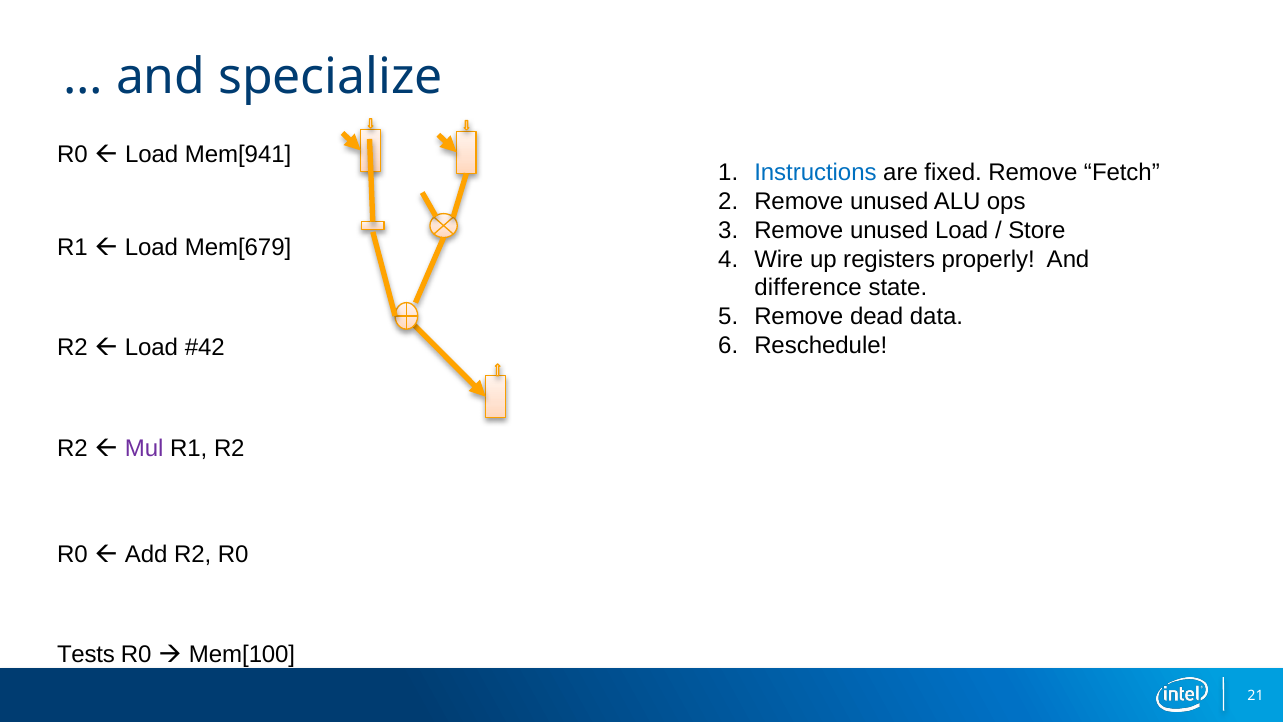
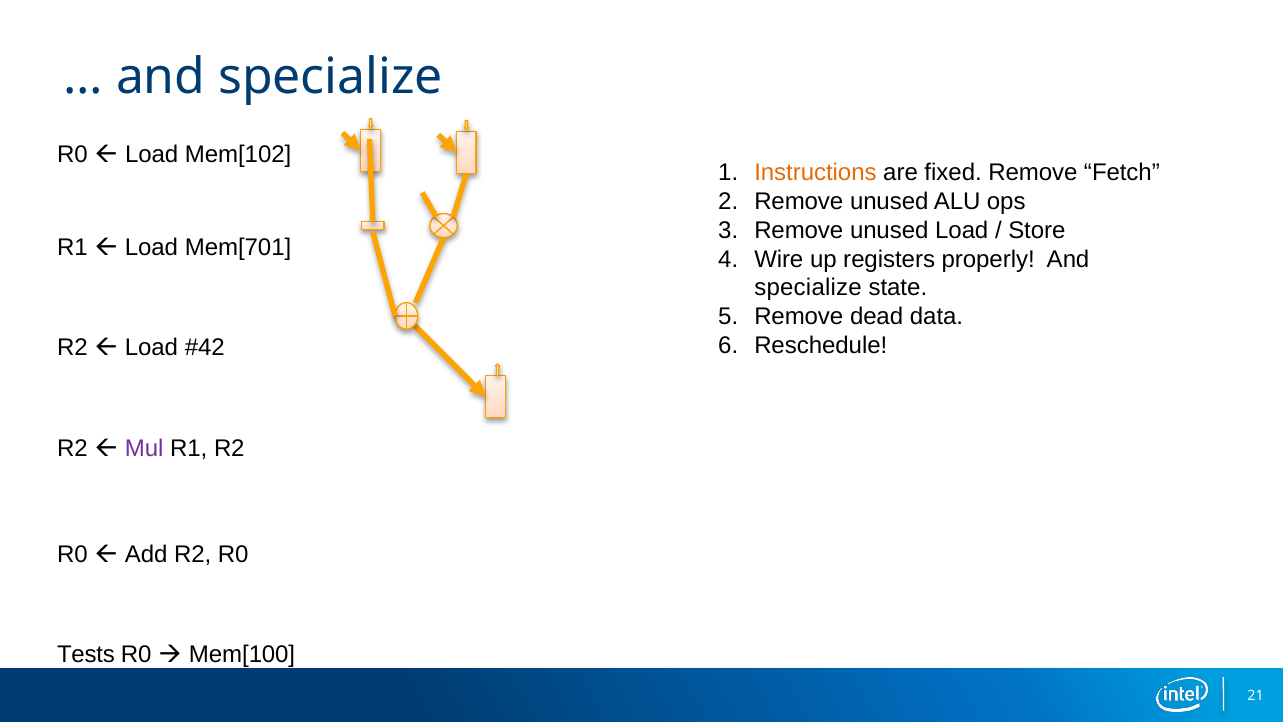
Mem[941: Mem[941 -> Mem[102 (238, 154)
Instructions colour: blue -> orange (815, 172)
Mem[679: Mem[679 -> Mem[701 (238, 248)
difference: difference -> specialize (808, 288)
